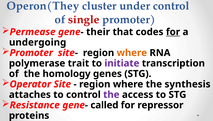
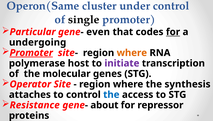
Operon(They: Operon(They -> Operon(Same (43, 6)
single colour: red -> black (84, 19)
Permease: Permease -> Particular (33, 32)
their: their -> even (98, 32)
Promoter underline: none -> present (31, 53)
trait: trait -> host (78, 63)
homology: homology -> molecular (67, 74)
the colour: purple -> blue (111, 95)
called: called -> about (104, 105)
